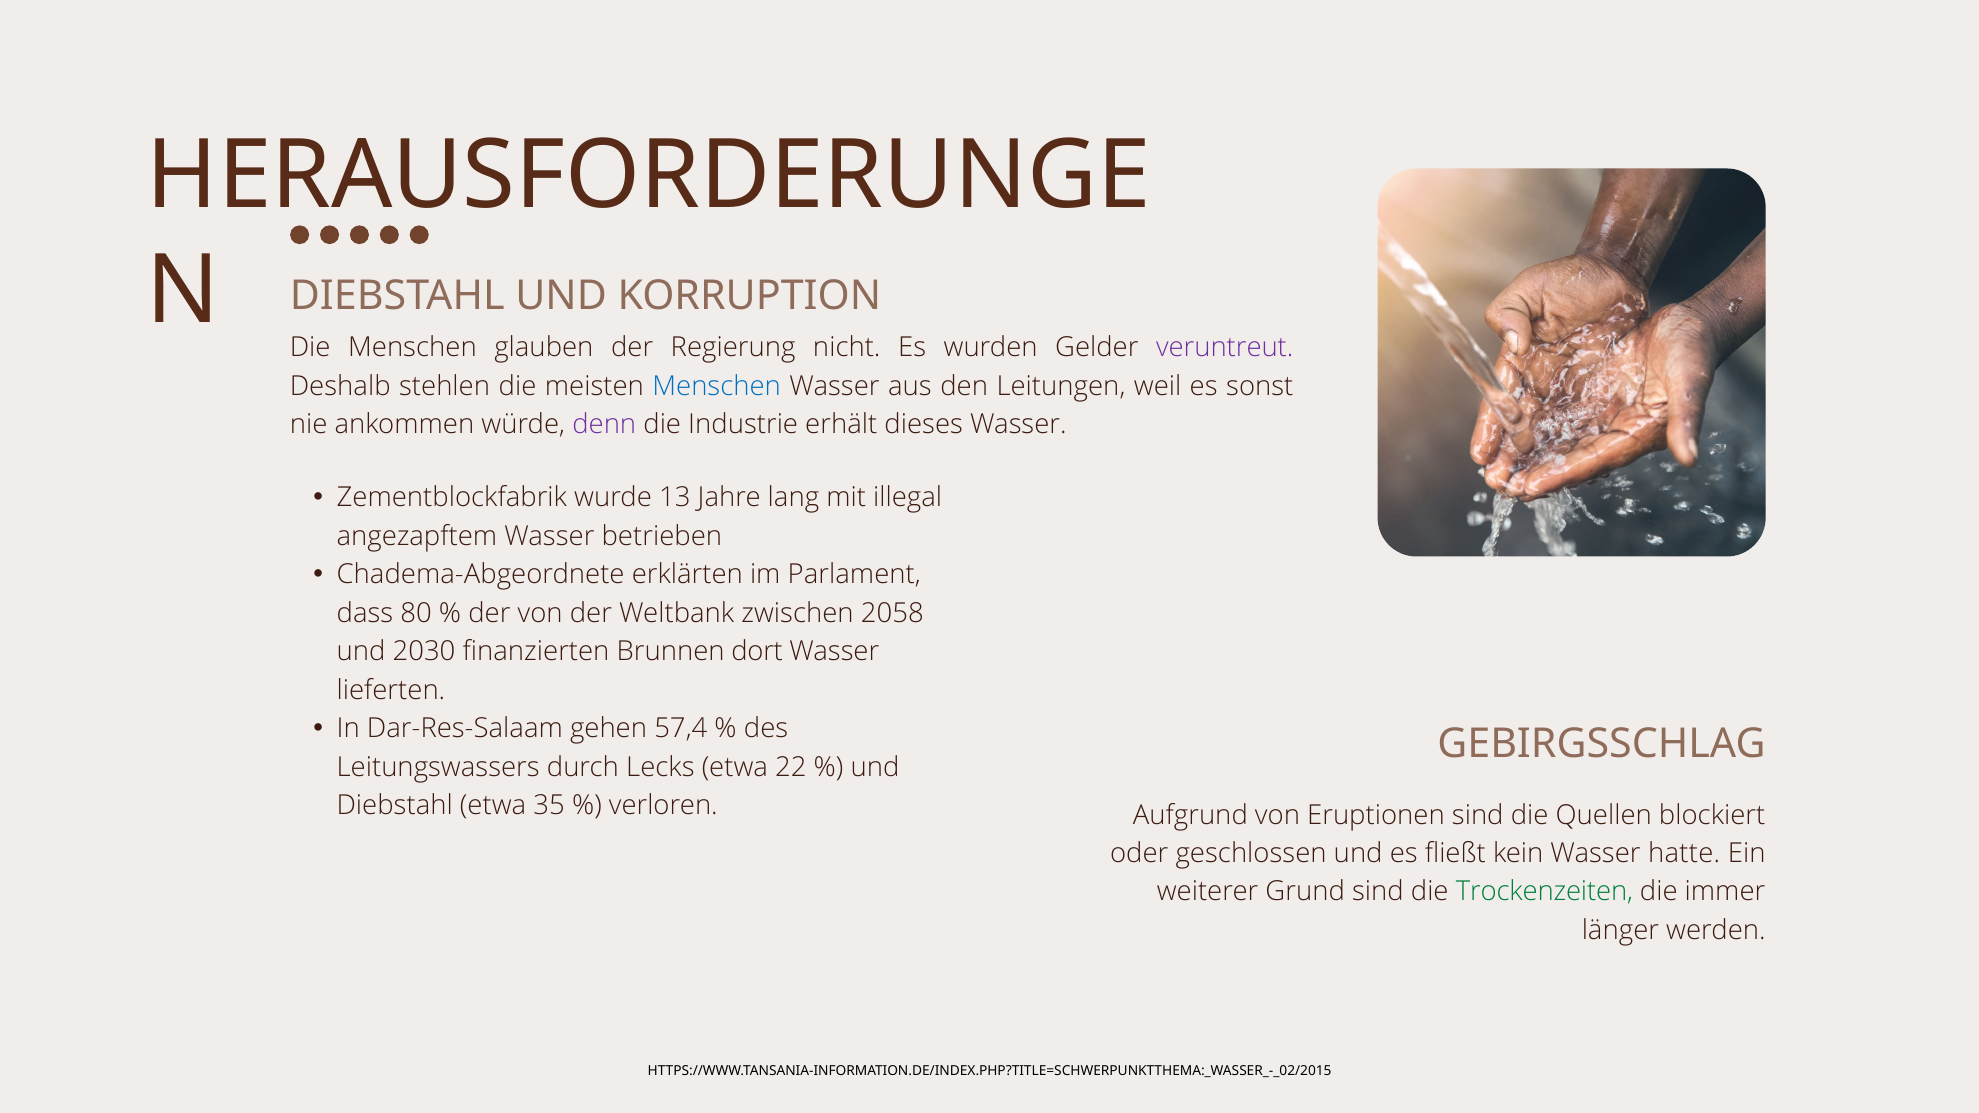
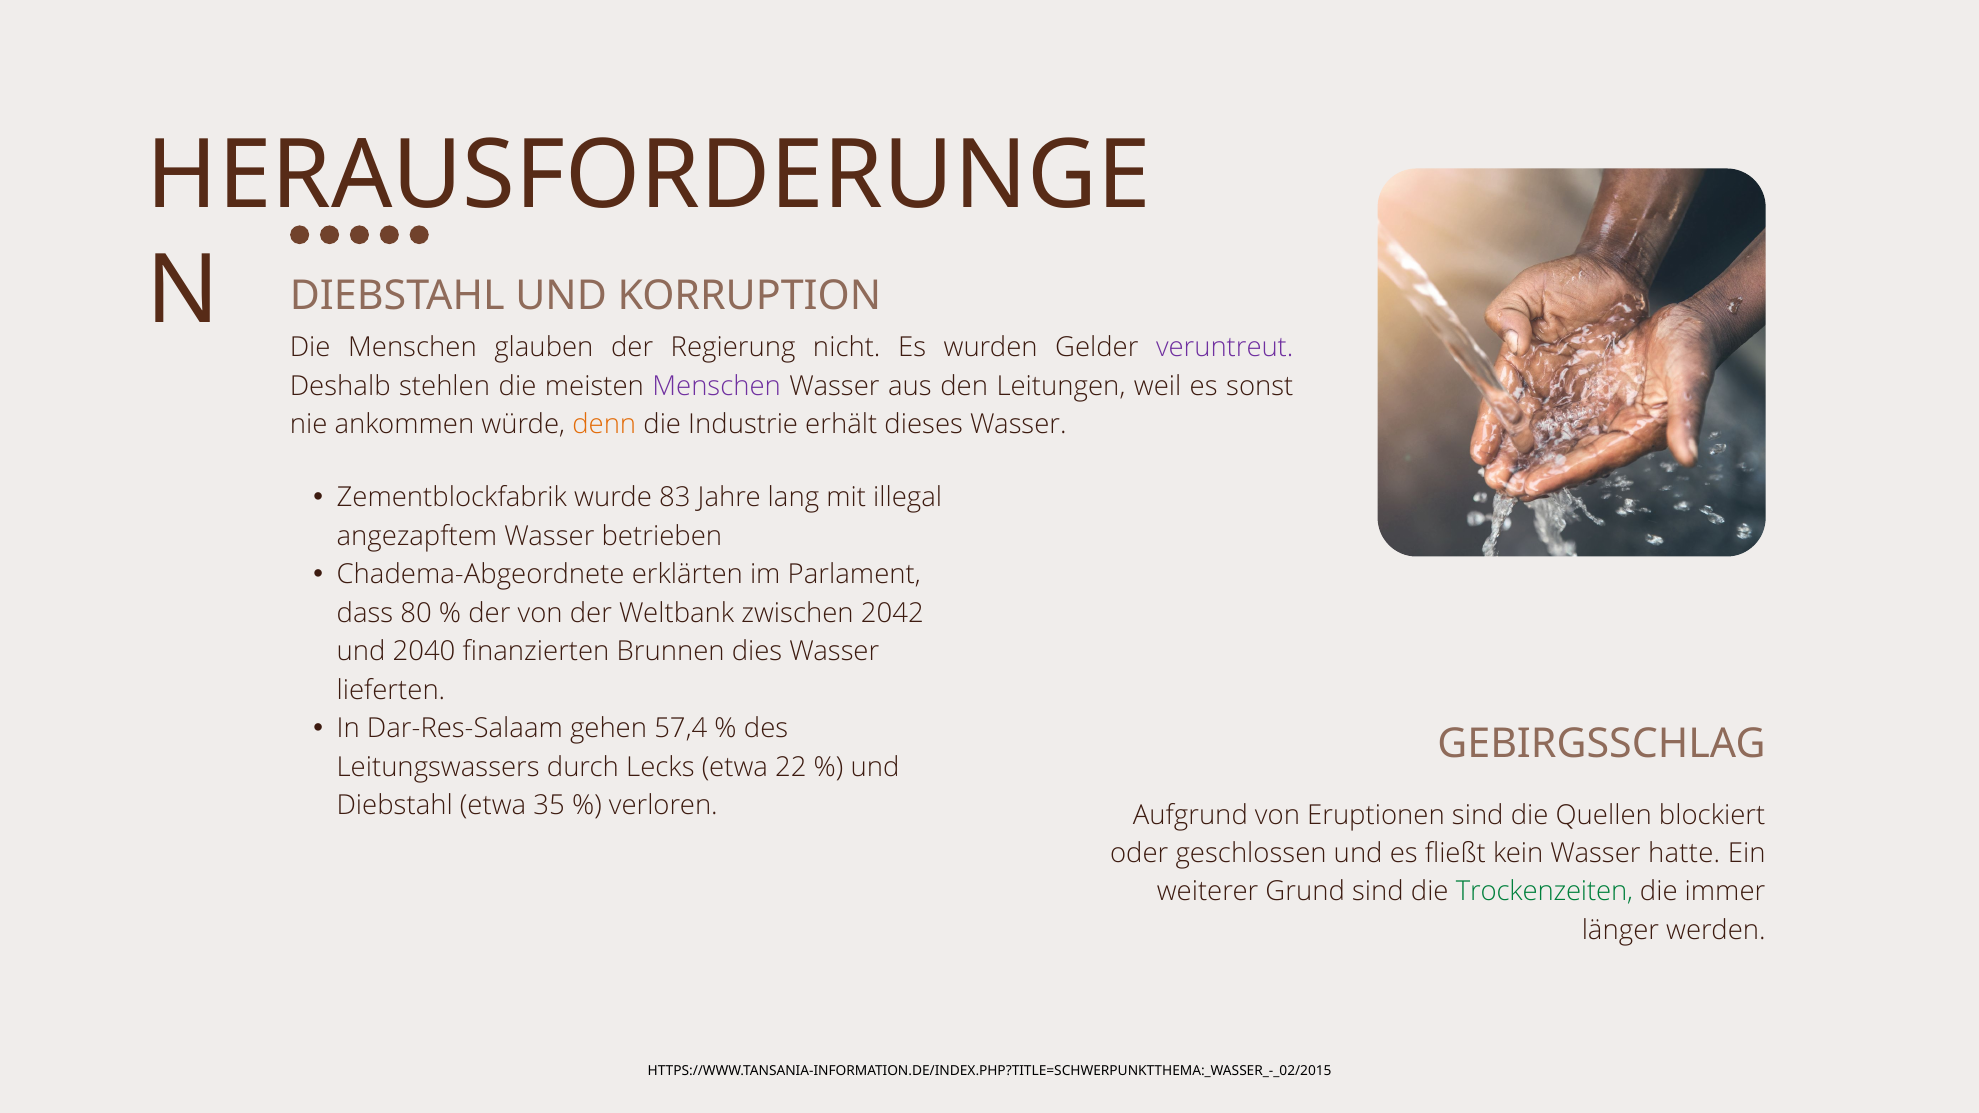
Menschen colour: blue -> purple (717, 386)
denn colour: purple -> orange (604, 425)
13: 13 -> 83 (675, 498)
2058: 2058 -> 2042 (892, 613)
2030: 2030 -> 2040 (424, 652)
dort: dort -> dies (757, 652)
